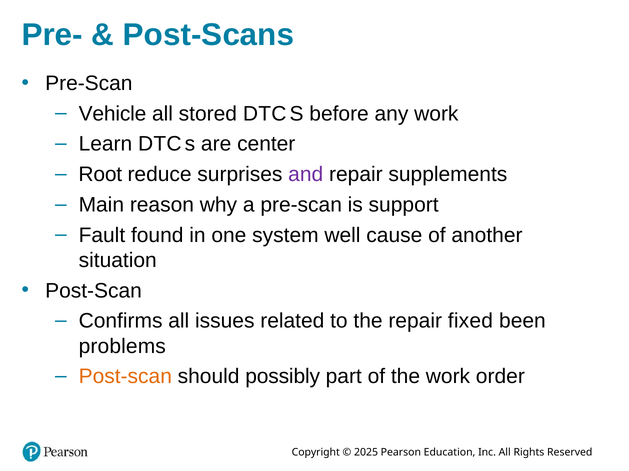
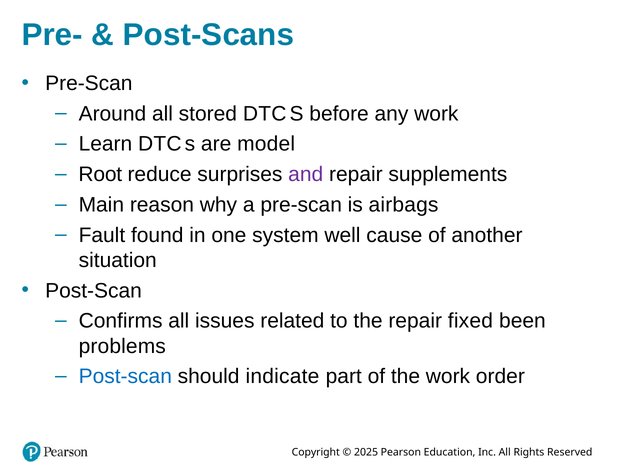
Vehicle: Vehicle -> Around (112, 114)
center: center -> model (266, 144)
support: support -> airbags (404, 205)
Post-scan colour: orange -> blue (125, 377)
possibly: possibly -> indicate (282, 377)
